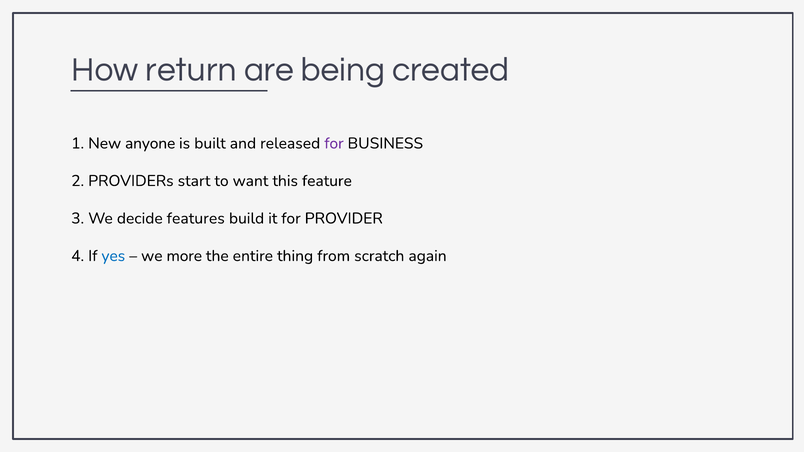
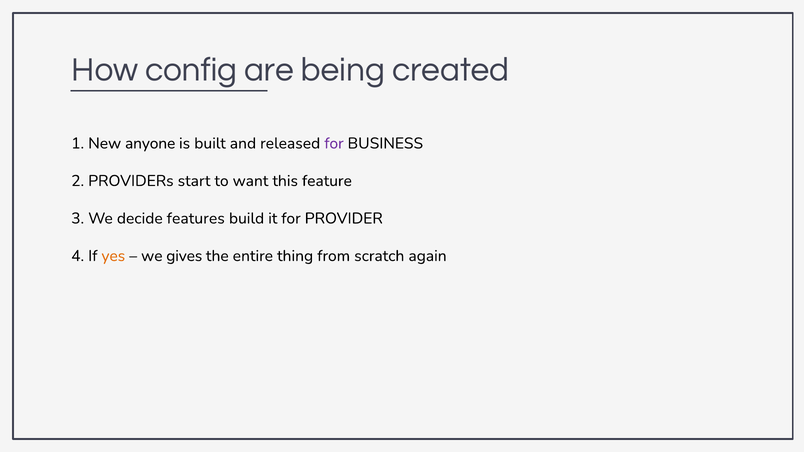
return: return -> config (191, 70)
yes colour: blue -> orange (113, 256)
more: more -> gives (184, 256)
